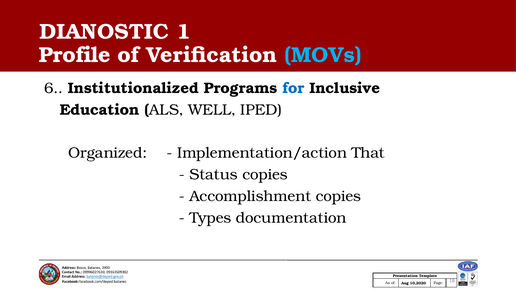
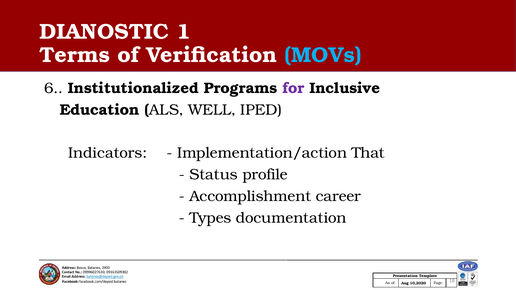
Profile: Profile -> Terms (75, 55)
for colour: blue -> purple (293, 88)
Organized: Organized -> Indicators (108, 153)
Status copies: copies -> profile (265, 175)
Accomplishment copies: copies -> career (338, 196)
